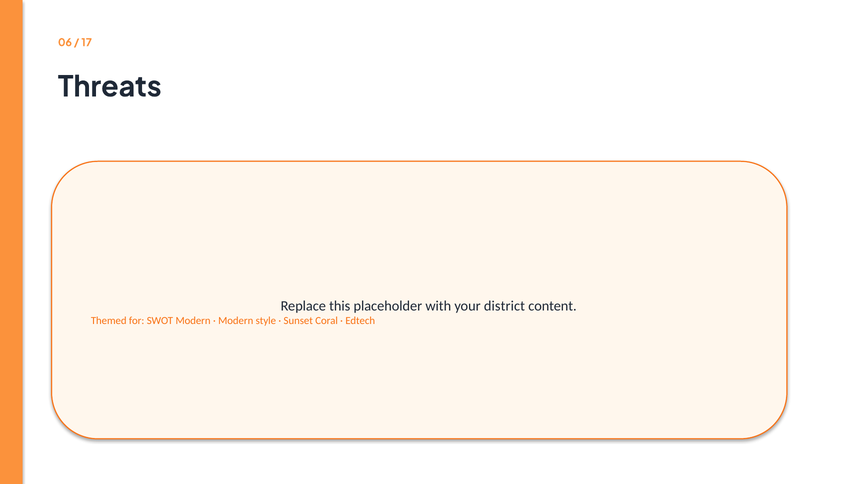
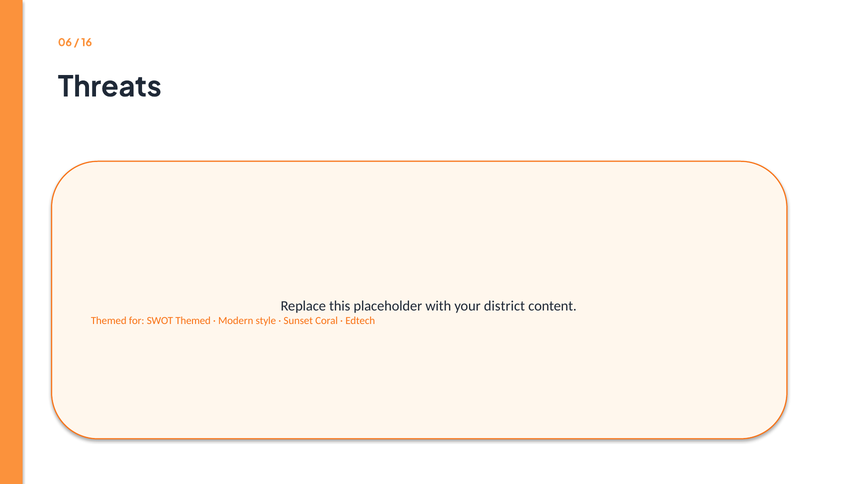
17: 17 -> 16 (87, 43)
SWOT Modern: Modern -> Themed (193, 321)
